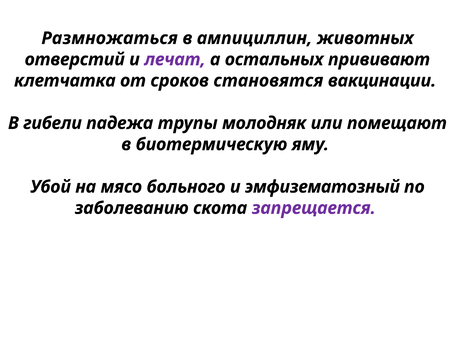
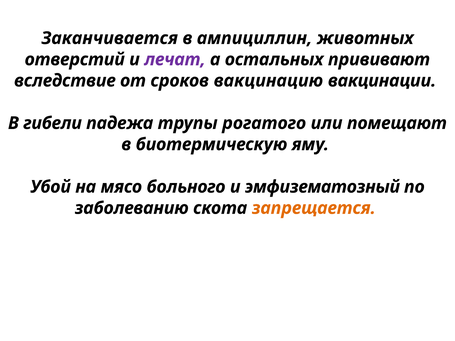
Размножаться: Размножаться -> Заканчивается (110, 38)
клетчатка: клетчатка -> вследствие (65, 81)
становятся: становятся -> вакцинацию (268, 81)
молодняк: молодняк -> рогатого (264, 123)
запрещается colour: purple -> orange (314, 208)
